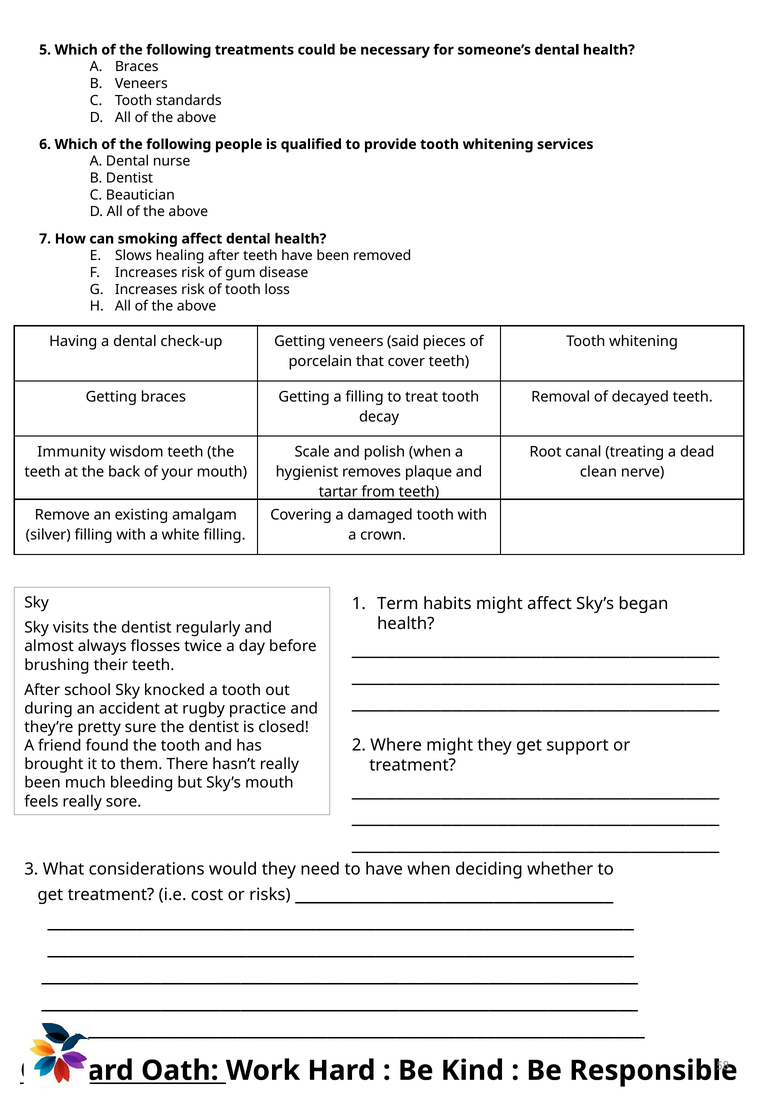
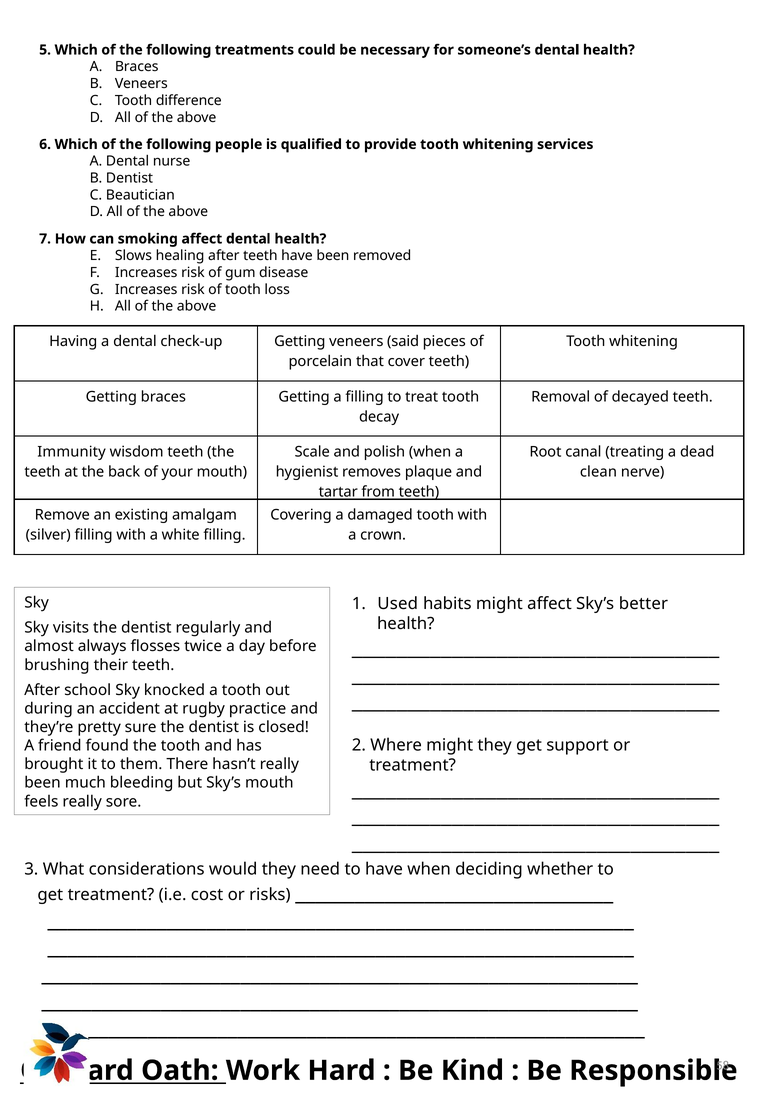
standards: standards -> difference (189, 100)
Term: Term -> Used (398, 603)
began: began -> better (643, 603)
